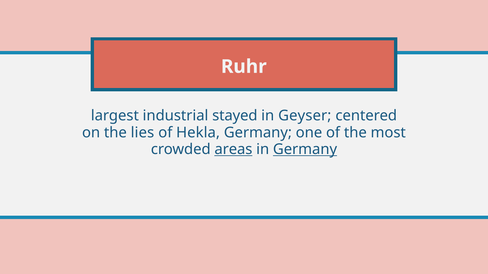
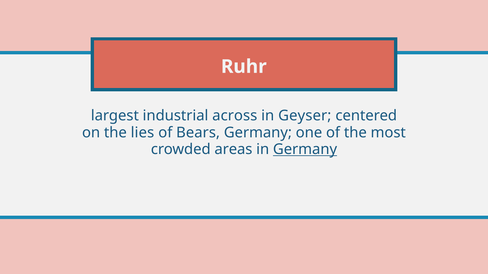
stayed: stayed -> across (235, 116)
Hekla: Hekla -> Bears (198, 133)
areas underline: present -> none (233, 150)
